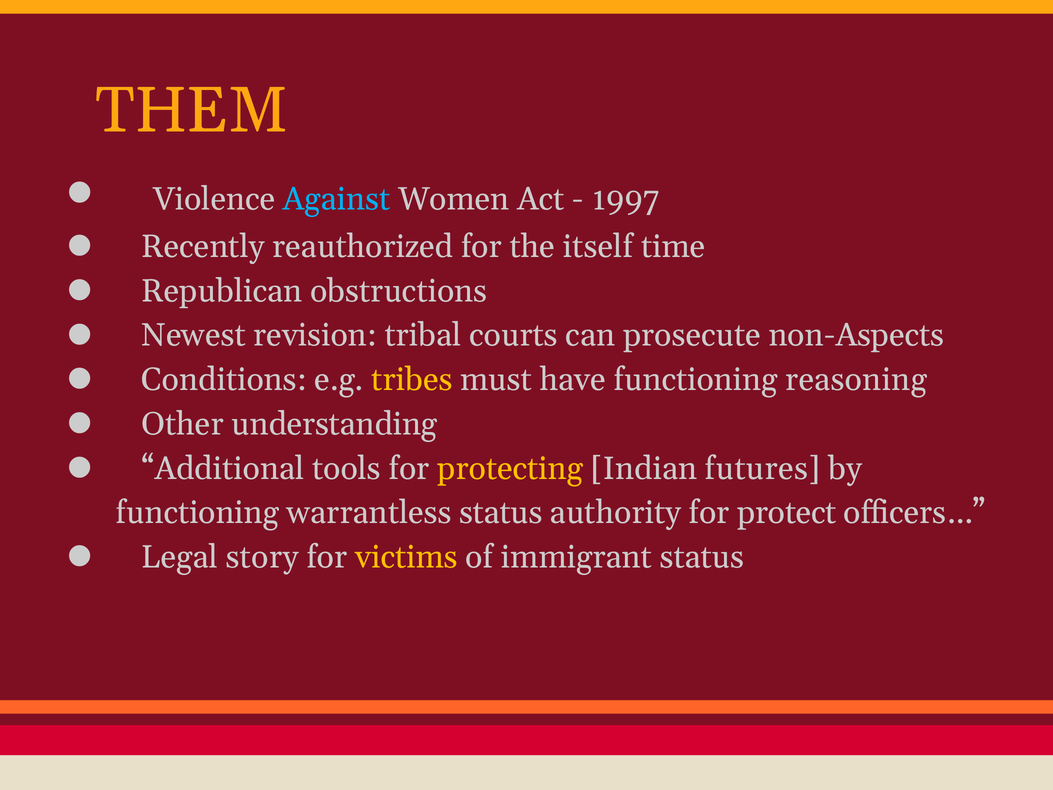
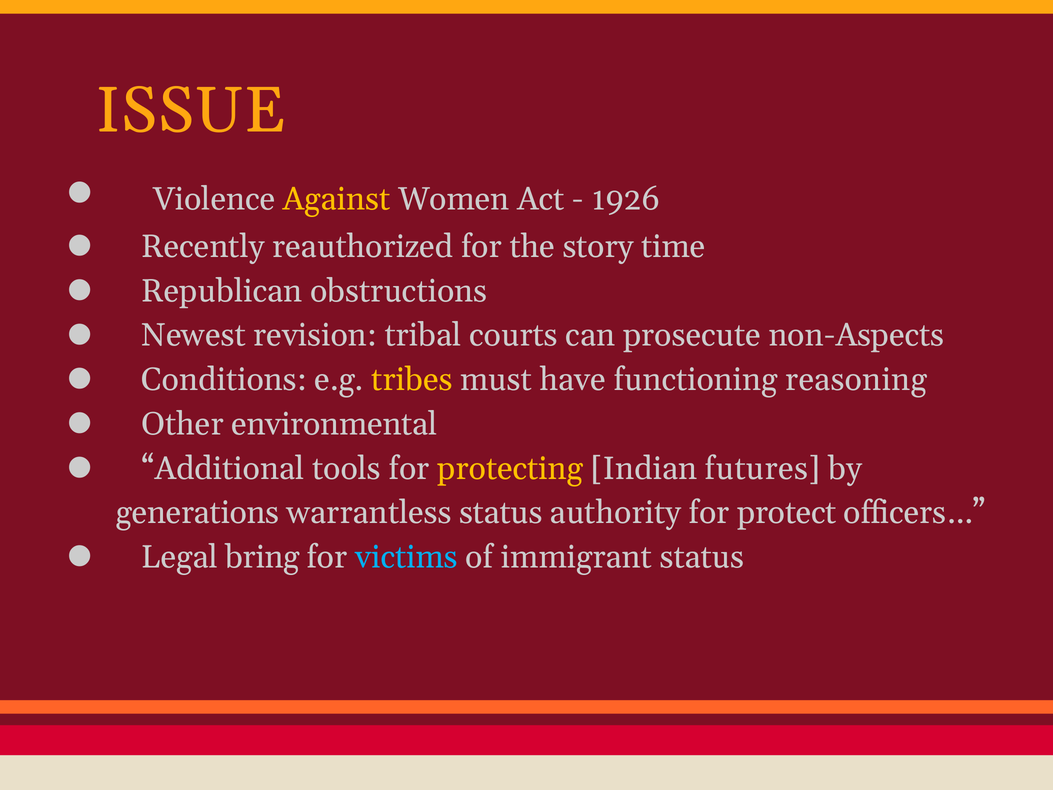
THEM: THEM -> ISSUE (191, 111)
Against colour: light blue -> yellow (336, 199)
1997: 1997 -> 1926 (626, 199)
itself: itself -> story (598, 246)
understanding: understanding -> environmental (334, 424)
functioning: functioning -> generations (198, 513)
story: story -> bring (262, 557)
victims colour: yellow -> light blue (406, 557)
